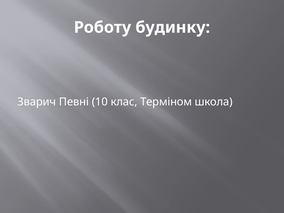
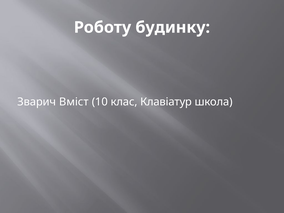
Певні: Певні -> Вміст (74, 102)
Терміном: Терміном -> Клавіатур (166, 102)
